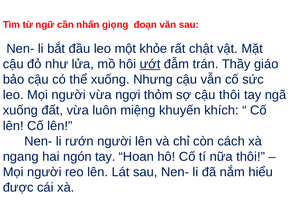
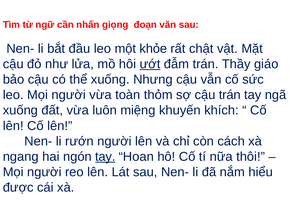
ngợi: ngợi -> toàn (128, 95)
cậu thôi: thôi -> trán (230, 95)
tay underline: none -> present (105, 157)
